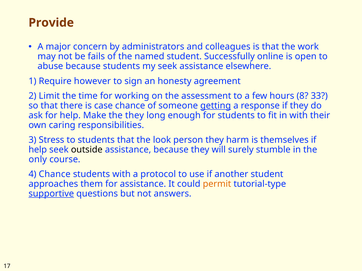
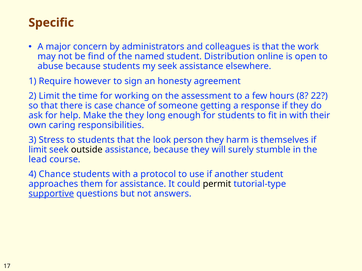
Provide: Provide -> Specific (51, 23)
fails: fails -> find (96, 57)
Successfully: Successfully -> Distribution (229, 57)
33: 33 -> 22 (319, 96)
getting underline: present -> none (216, 106)
help: help -> limit (38, 150)
only: only -> lead (38, 160)
permit colour: orange -> black (217, 184)
